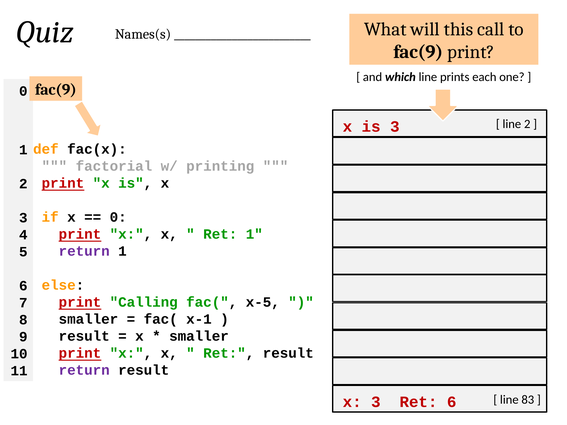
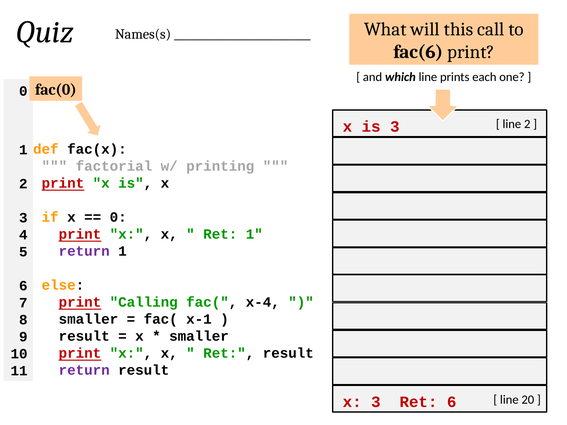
fac(9: fac(9 -> fac(6 (418, 52)
fac(9: fac(9 -> fac(0 (56, 90)
x-5: x-5 -> x-4 (263, 302)
83: 83 -> 20 (528, 400)
